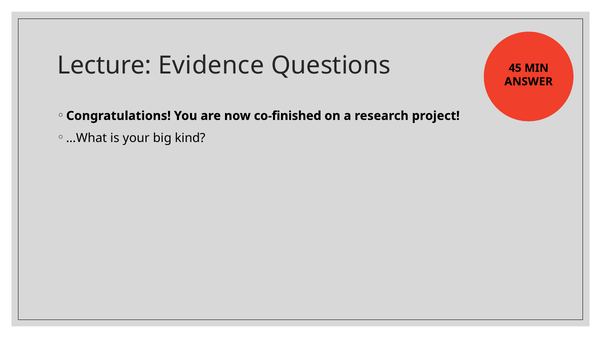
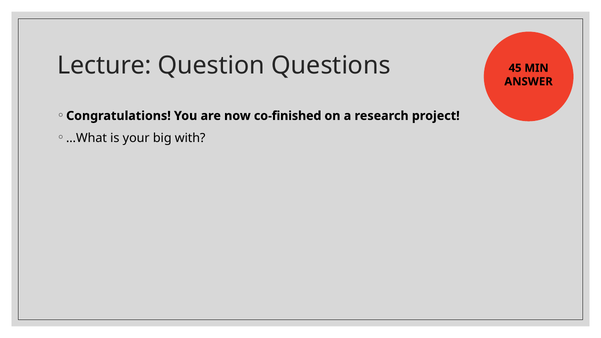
Evidence: Evidence -> Question (211, 65)
kind: kind -> with (190, 138)
